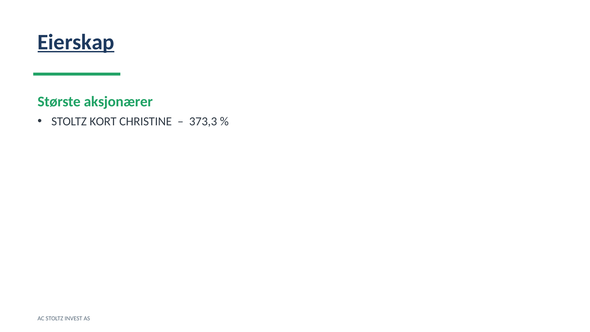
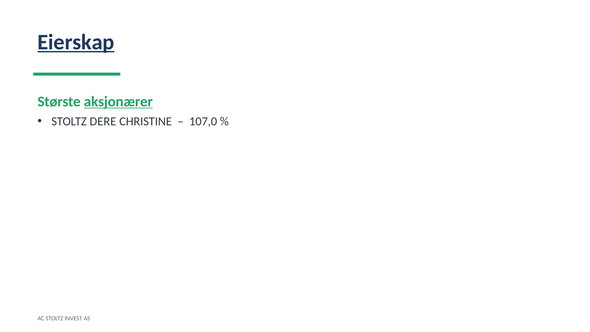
aksjonærer underline: none -> present (118, 102)
KORT: KORT -> DERE (103, 121)
373,3: 373,3 -> 107,0 (203, 121)
